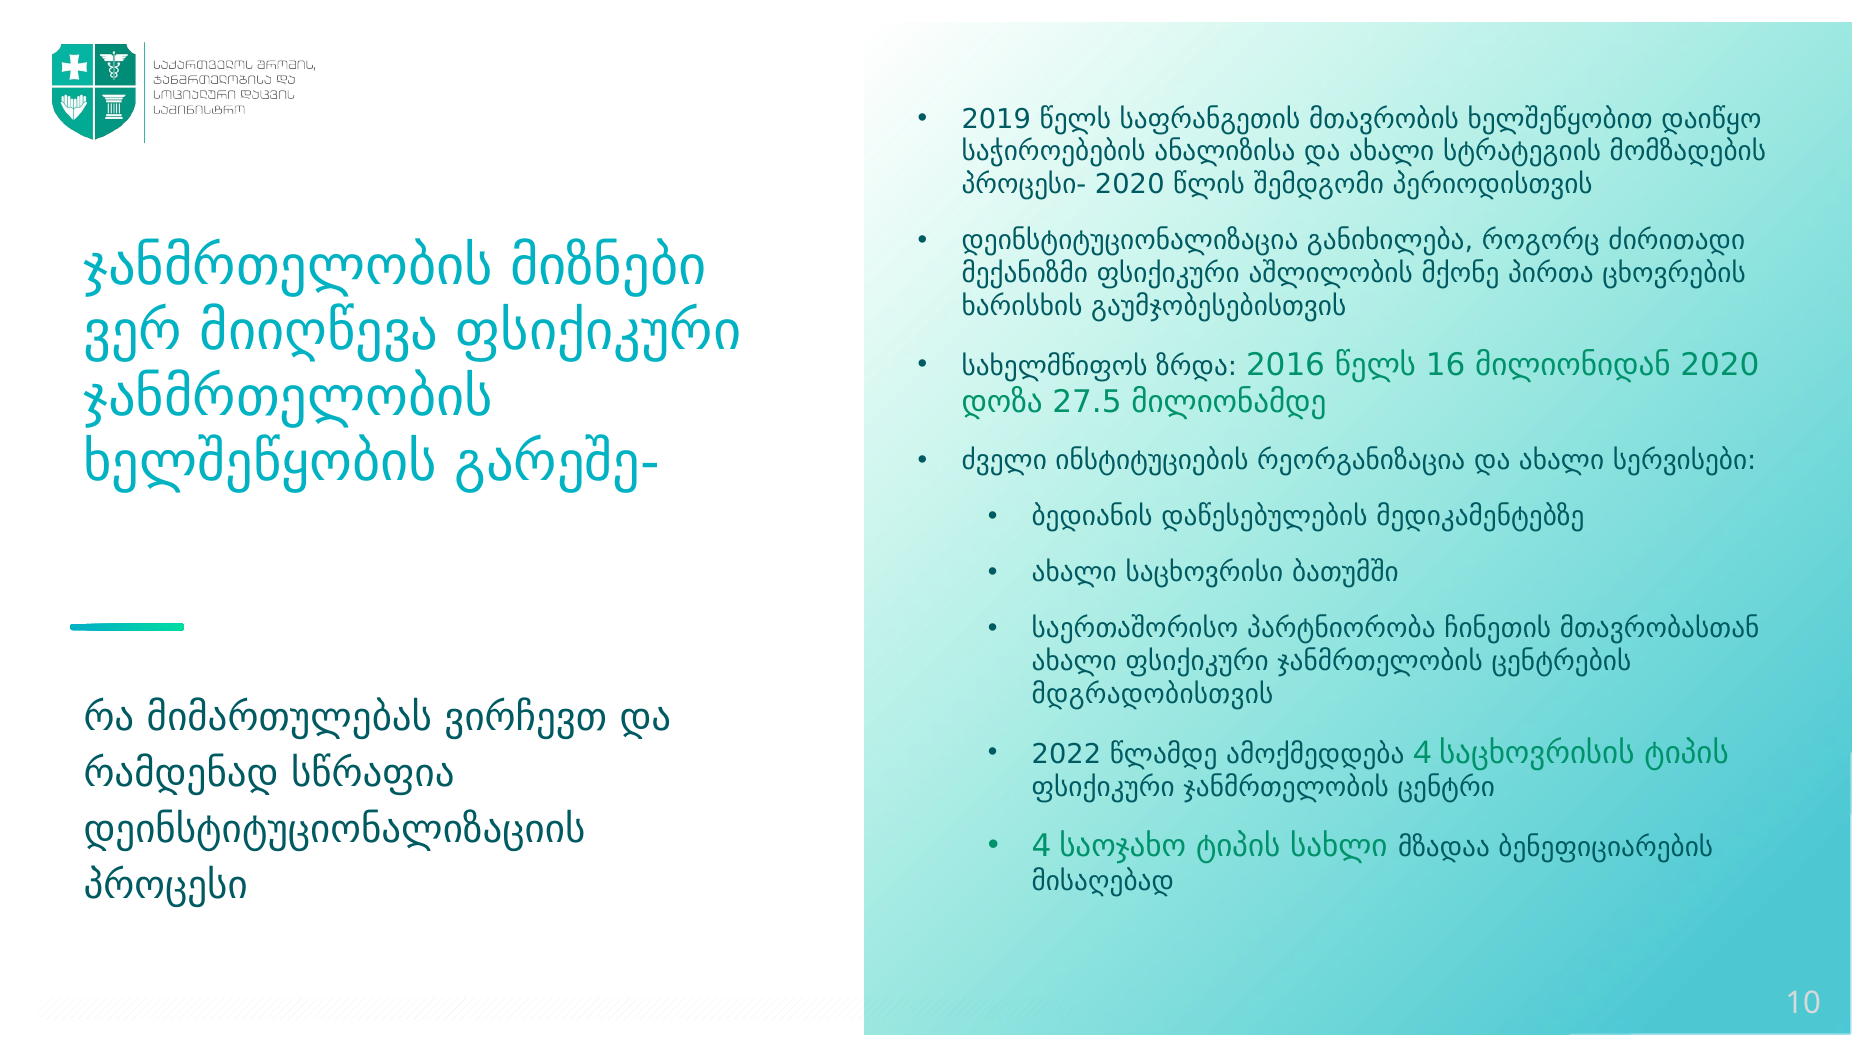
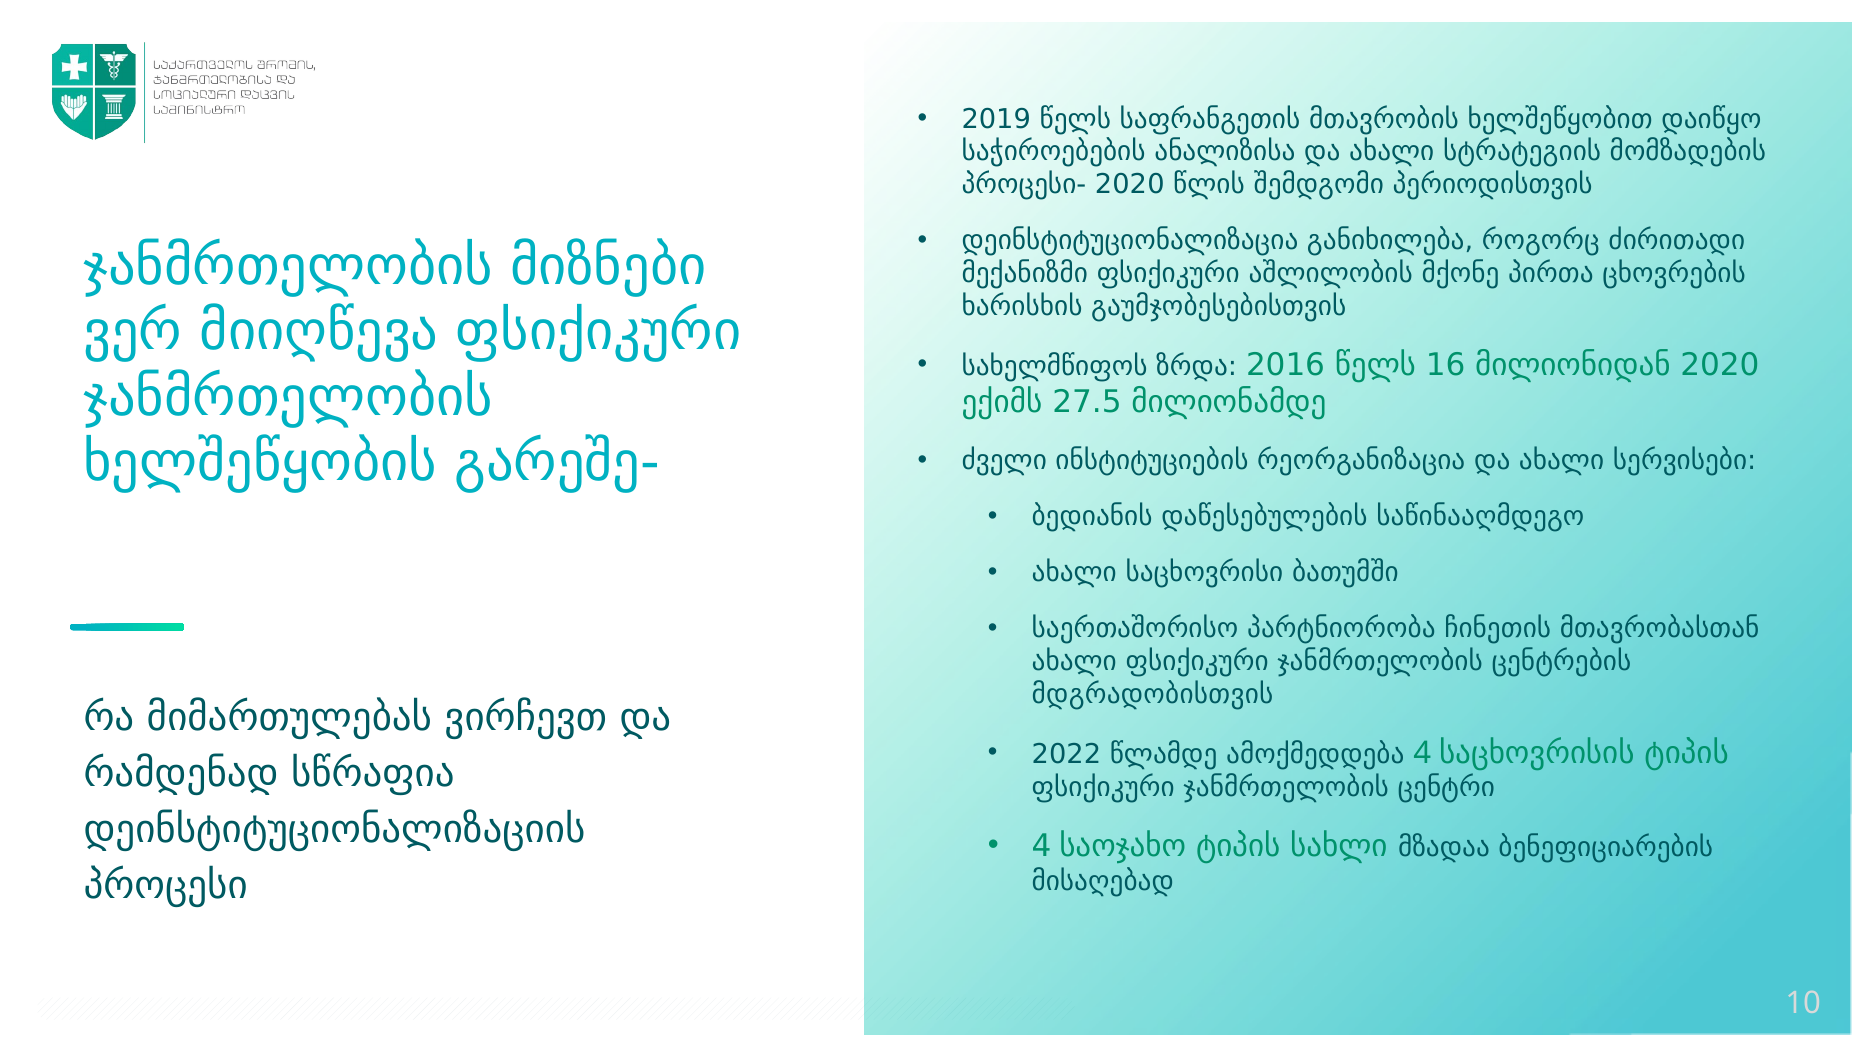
დოზა: დოზა -> ექიმს (1002, 402)
მედიკამენტებზე: მედიკამენტებზე -> საწინააღმდეგო (1480, 516)
